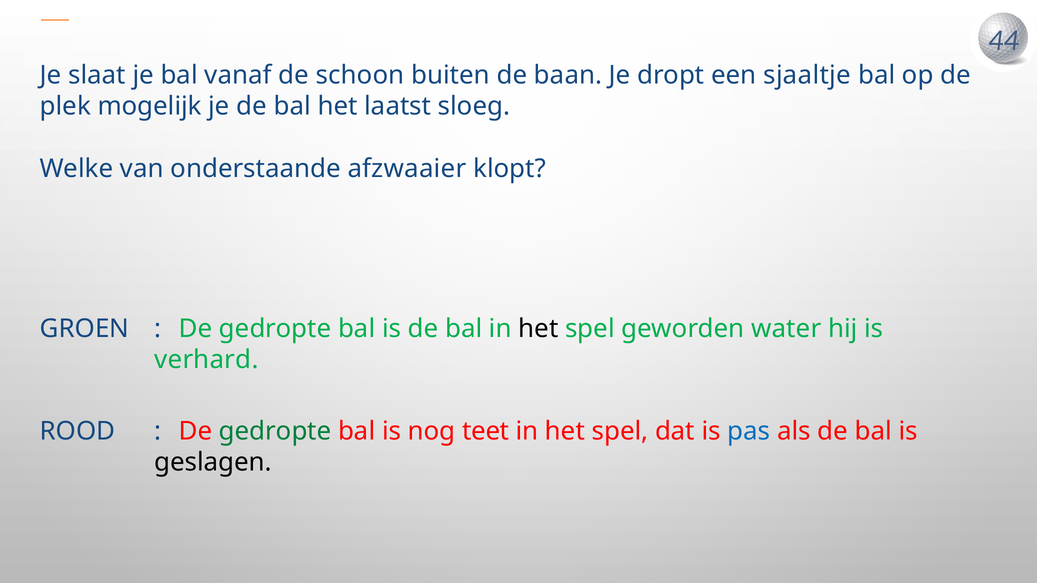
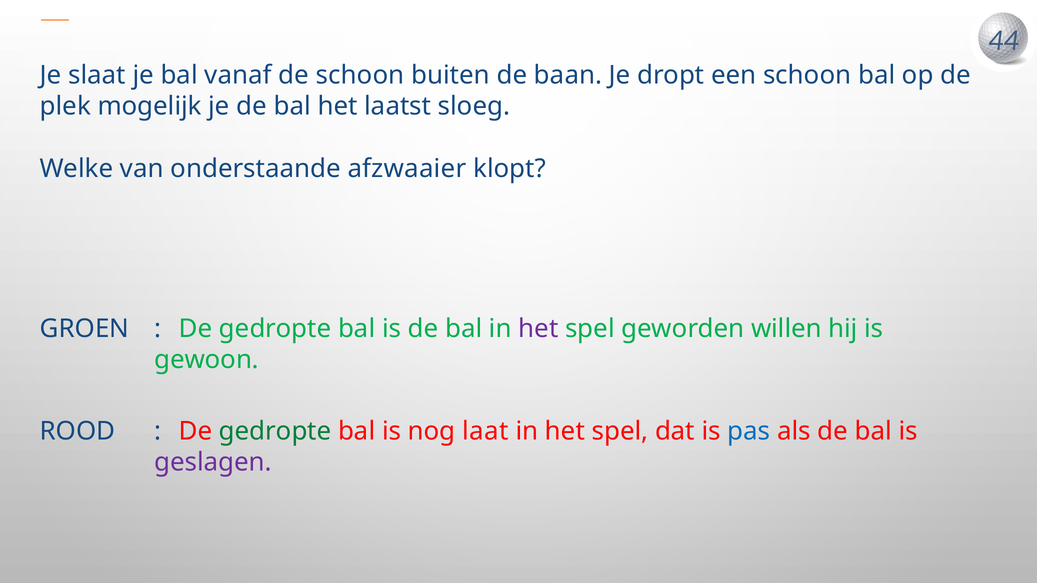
een sjaaltje: sjaaltje -> schoon (807, 75)
het colour: black -> purple (538, 329)
water: water -> willen (786, 329)
verhard: verhard -> gewoon (207, 360)
teet: teet -> laat (485, 431)
geslagen colour: black -> purple (213, 462)
